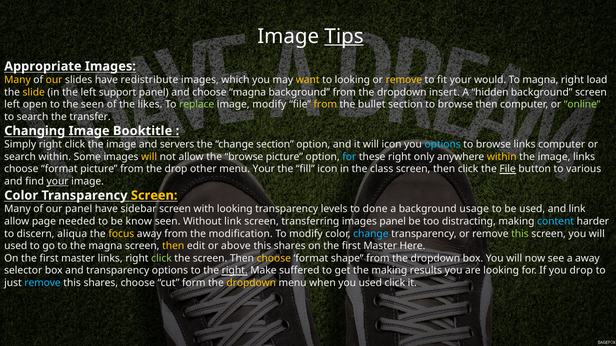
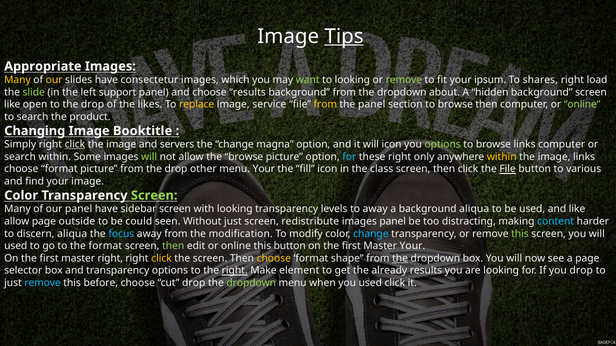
redistribute: redistribute -> consectetur (149, 80)
want colour: yellow -> light green (308, 80)
remove colour: yellow -> light green (404, 80)
would: would -> ipsum (490, 80)
To magna: magna -> shares (540, 80)
slide colour: yellow -> light green (34, 92)
choose magna: magna -> results (248, 92)
insert: insert -> about (444, 92)
left: left -> like (12, 105)
to the seen: seen -> drop (93, 105)
replace colour: light green -> yellow (197, 105)
image modify: modify -> service (269, 105)
the bullet: bullet -> panel (372, 105)
transfer: transfer -> product (90, 117)
click underline: none -> present (75, 145)
change section: section -> magna (275, 145)
options colour: light blue -> light green (443, 145)
will colour: yellow -> light green (149, 157)
your underline: present -> none (58, 182)
Screen colour: yellow -> light green (154, 196)
to done: done -> away (375, 209)
background usage: usage -> aliqua (474, 209)
and link: link -> like (577, 209)
needed: needed -> outside (77, 222)
know: know -> could (139, 222)
Without link: link -> just (233, 222)
transferring: transferring -> redistribute (310, 222)
focus colour: yellow -> light blue (121, 234)
the magna: magna -> format (105, 246)
then colour: yellow -> light green (173, 246)
edit or above: above -> online (236, 246)
shares: shares -> button (290, 246)
Master Here: Here -> Your (412, 246)
master links: links -> right (110, 259)
click colour: light green -> yellow (162, 259)
the underline: none -> present (400, 259)
a away: away -> page (587, 259)
suffered: suffered -> element (299, 271)
the making: making -> already (389, 271)
shares: shares -> before (101, 283)
cut form: form -> drop (194, 283)
dropdown colour: yellow -> light green (251, 283)
